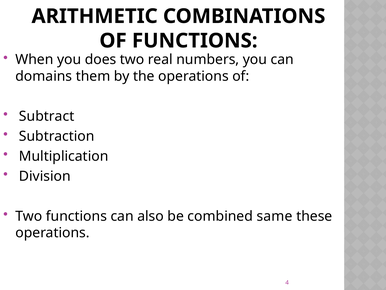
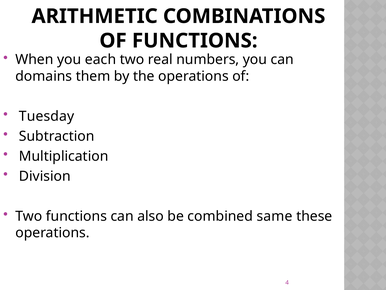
does: does -> each (100, 59)
Subtract: Subtract -> Tuesday (47, 116)
